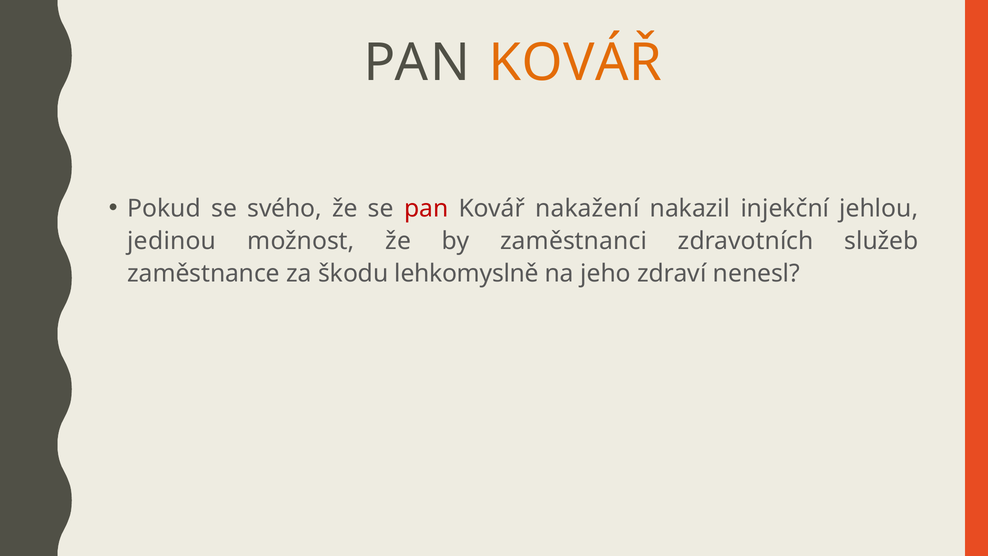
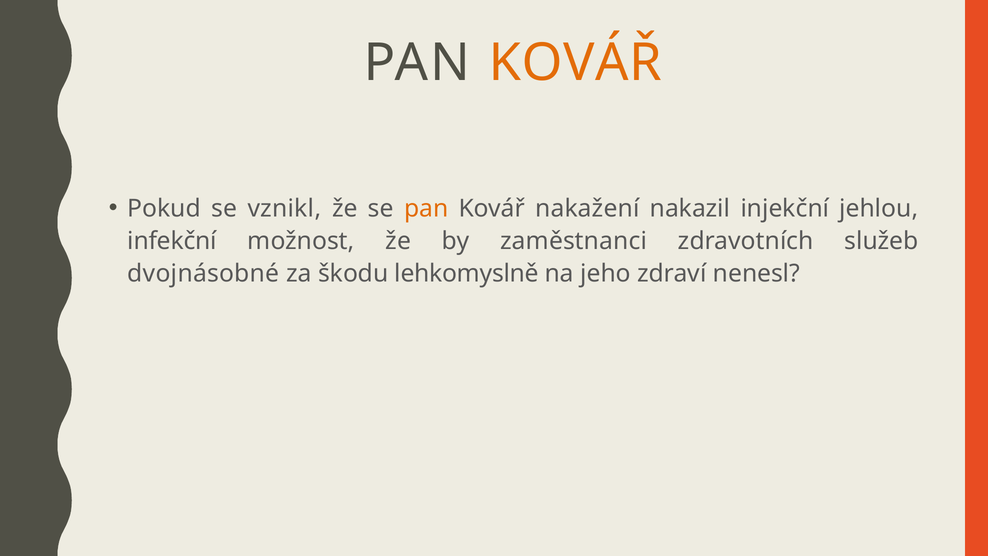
svého: svého -> vznikl (284, 208)
pan colour: red -> orange (426, 208)
jedinou: jedinou -> infekční (172, 241)
zaměstnance: zaměstnance -> dvojnásobné (203, 274)
